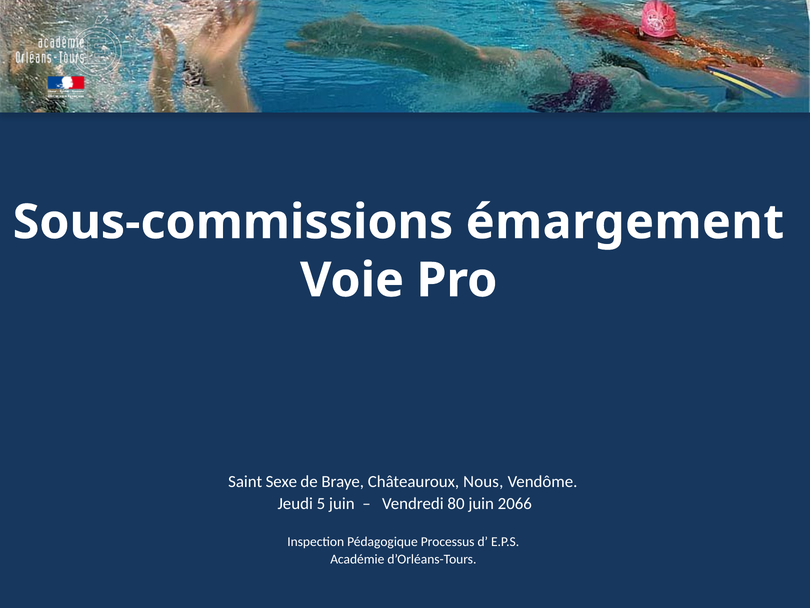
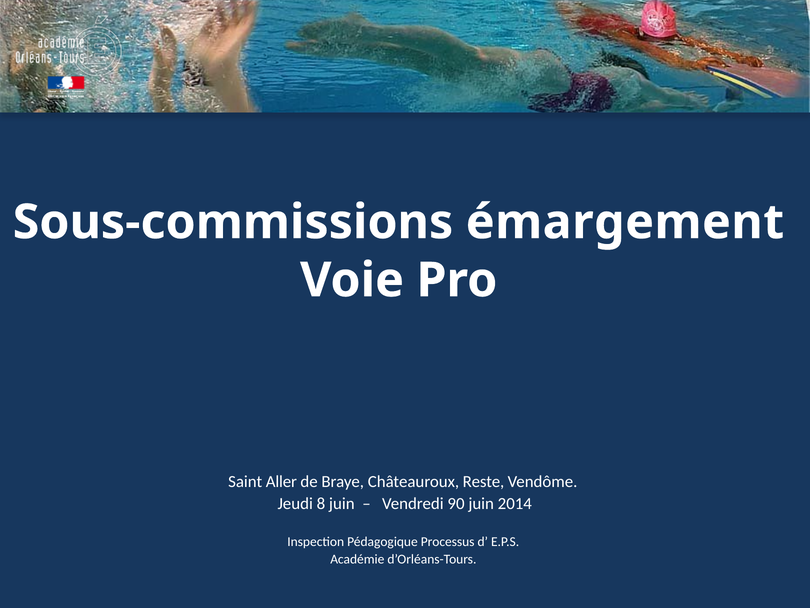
Sexe: Sexe -> Aller (281, 481)
Nous: Nous -> Reste (483, 481)
5: 5 -> 8 (321, 503)
80: 80 -> 90 (456, 503)
2066: 2066 -> 2014 (515, 503)
